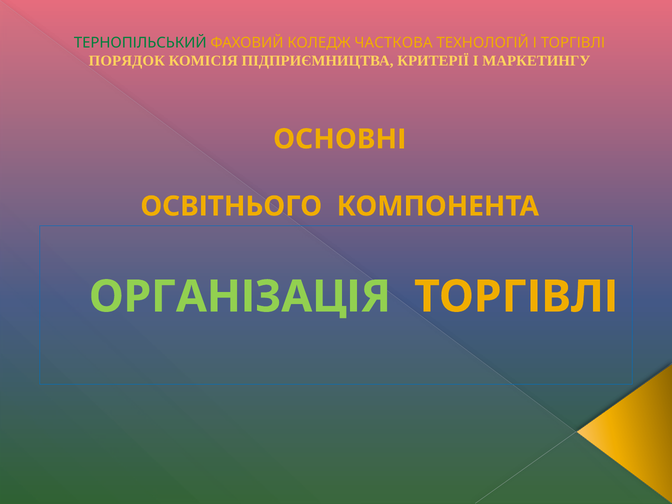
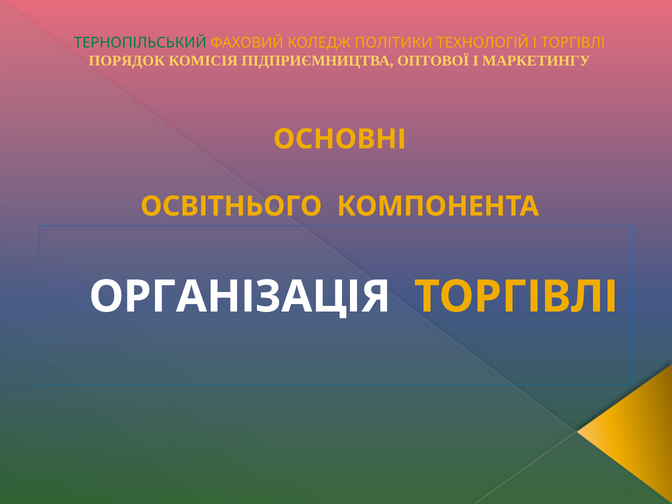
ЧАСТКОВА: ЧАСТКОВА -> ПОЛІТИКИ (394, 43)
КРИТЕРІЇ: КРИТЕРІЇ -> ОПТОВОЇ (433, 61)
ОРГАНІЗАЦІЯ colour: light green -> white (240, 297)
